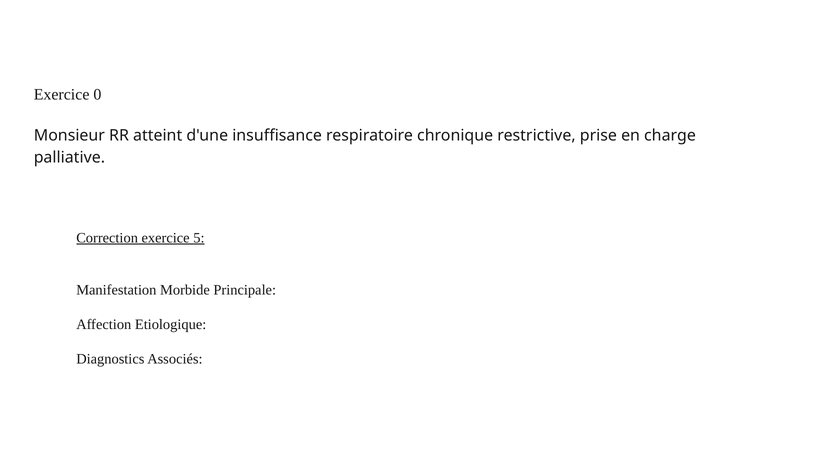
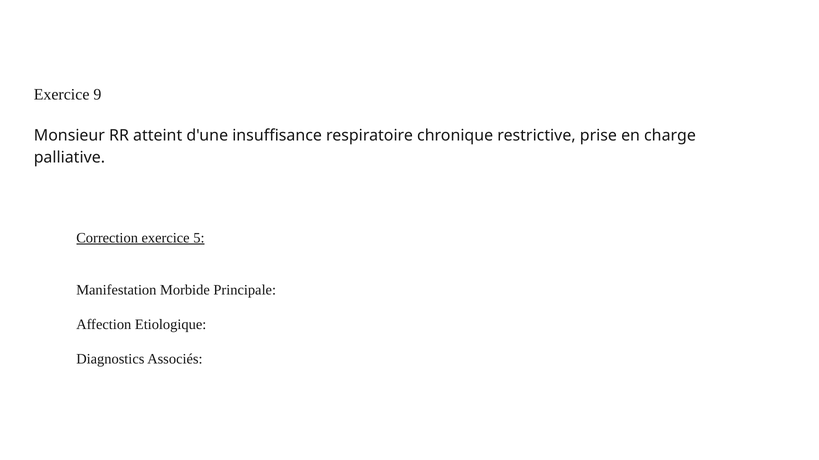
0: 0 -> 9 (97, 94)
